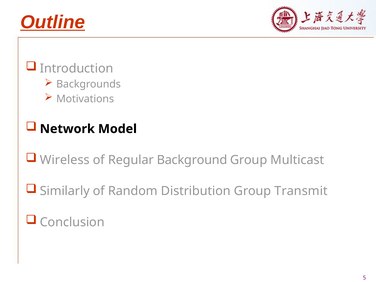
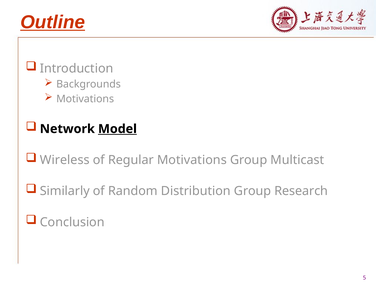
Model underline: none -> present (117, 129)
Regular Background: Background -> Motivations (192, 160)
Transmit: Transmit -> Research (301, 191)
